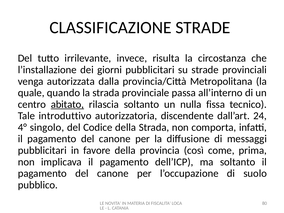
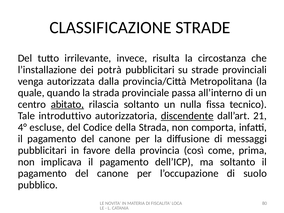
giorni: giorni -> potrà (110, 70)
discendente underline: none -> present (187, 116)
24: 24 -> 21 (260, 116)
singolo: singolo -> escluse (47, 127)
